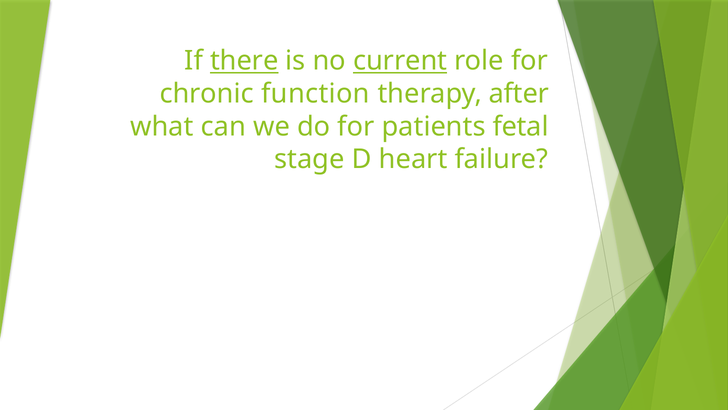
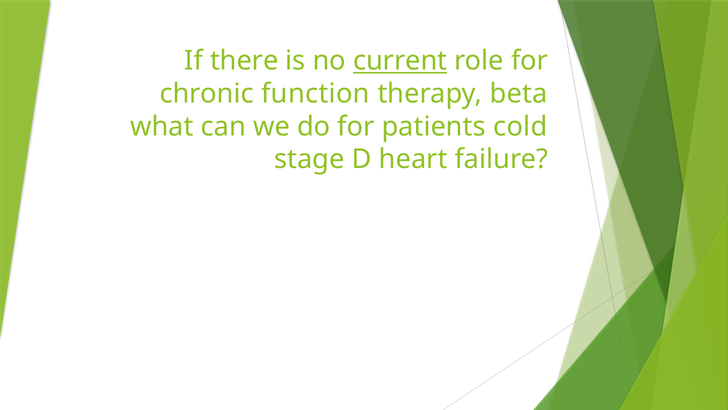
there underline: present -> none (244, 61)
after: after -> beta (519, 94)
fetal: fetal -> cold (520, 126)
